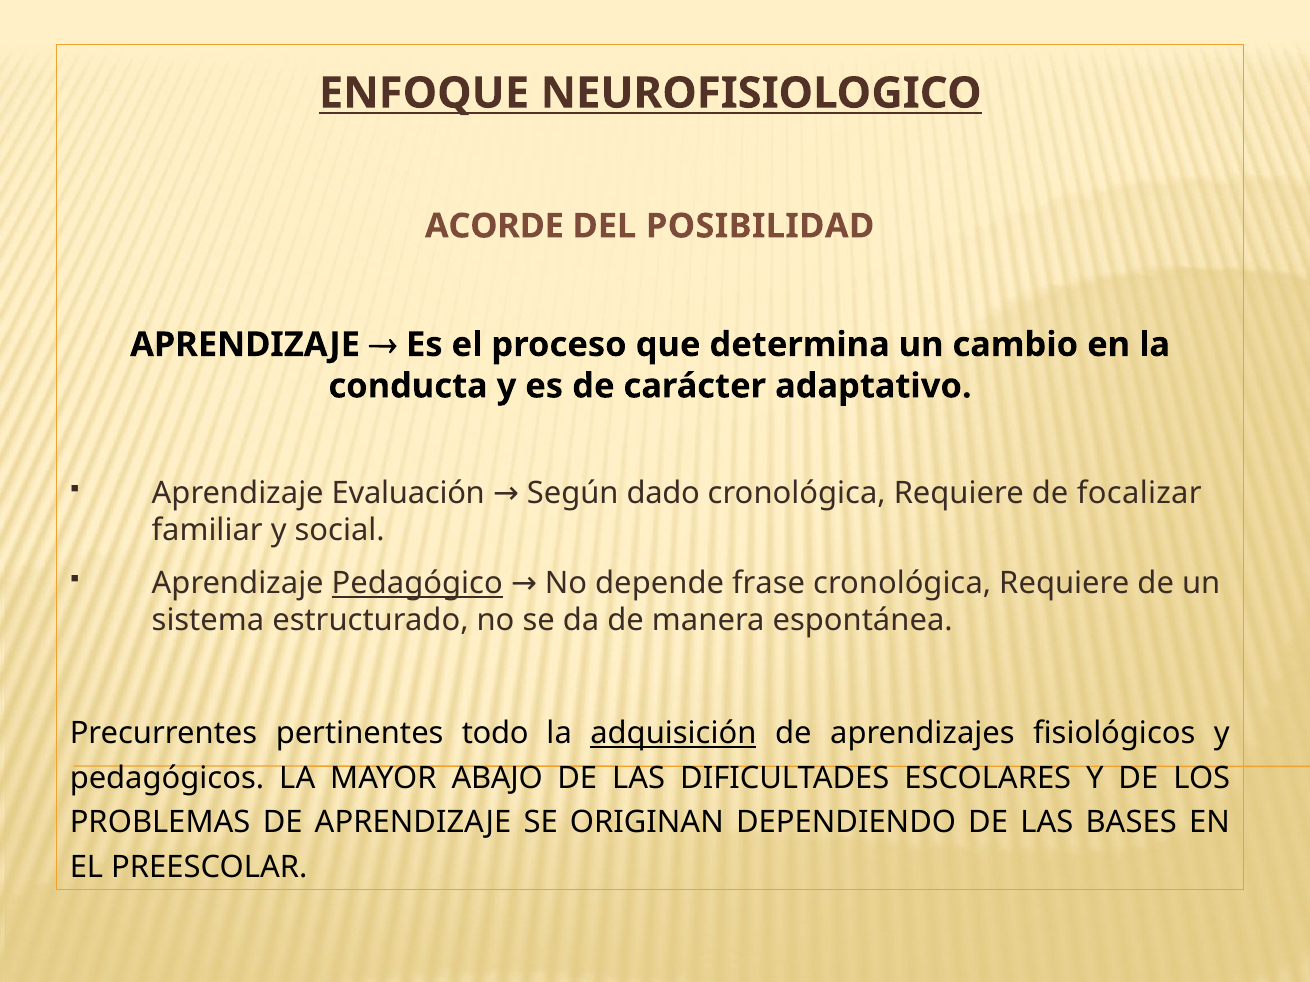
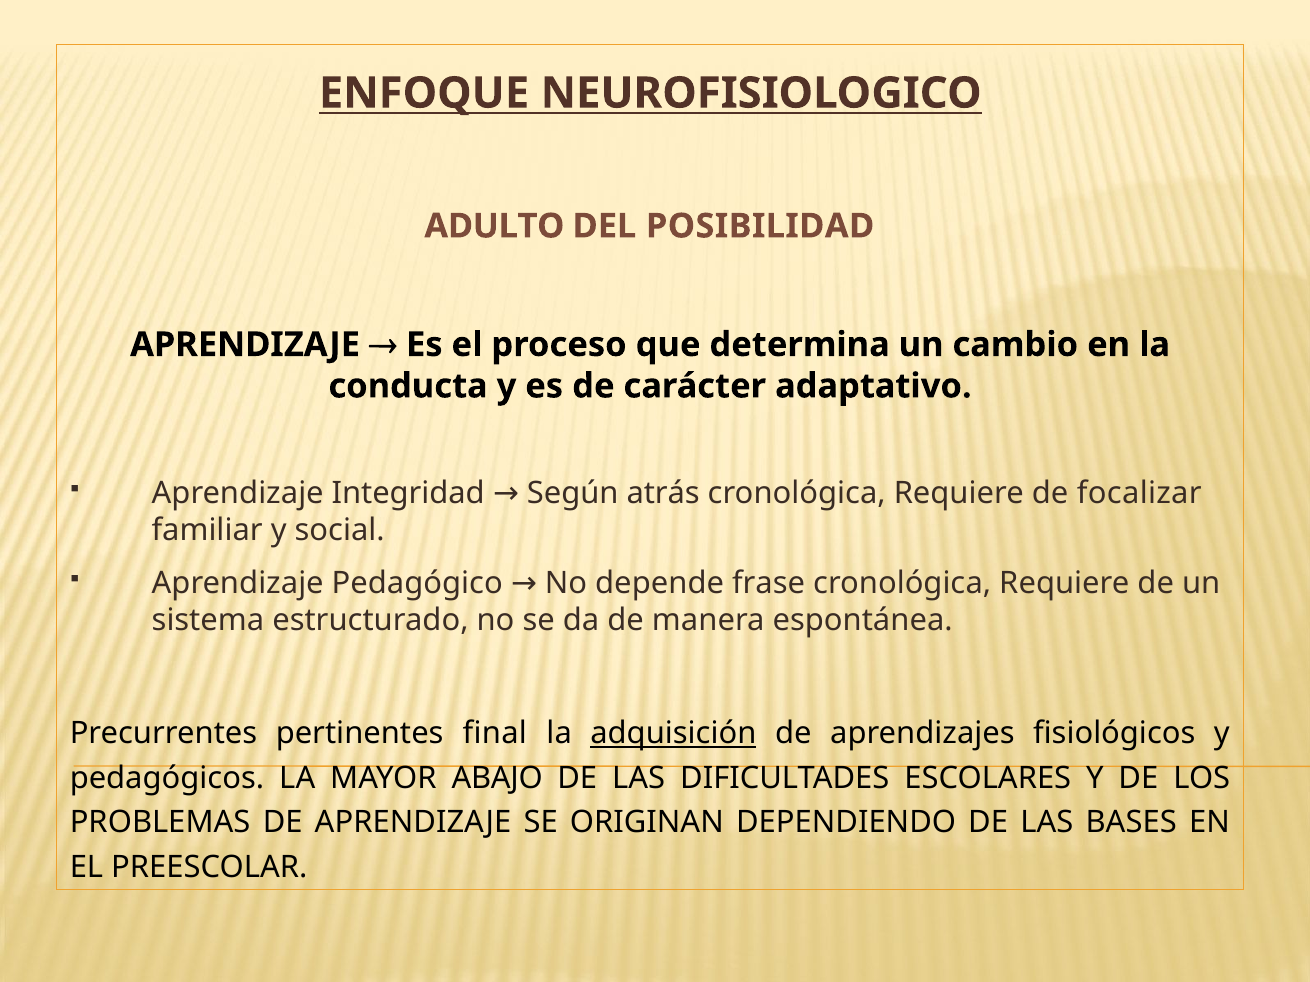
ACORDE: ACORDE -> ADULTO (494, 226)
Evaluación: Evaluación -> Integridad (408, 494)
dado: dado -> atrás (663, 494)
Pedagógico underline: present -> none (417, 584)
todo: todo -> final (495, 734)
